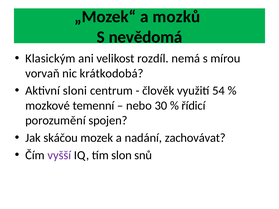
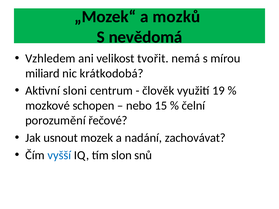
Klasickým: Klasickým -> Vzhledem (50, 59)
rozdíl: rozdíl -> tvořit (153, 59)
vorvaň: vorvaň -> miliard (42, 73)
54: 54 -> 19 (219, 91)
temenní: temenní -> schopen (94, 106)
30: 30 -> 15 (161, 106)
řídicí: řídicí -> čelní (193, 106)
spojen: spojen -> řečové (108, 121)
skáčou: skáčou -> usnout (61, 138)
vyšší colour: purple -> blue (59, 155)
